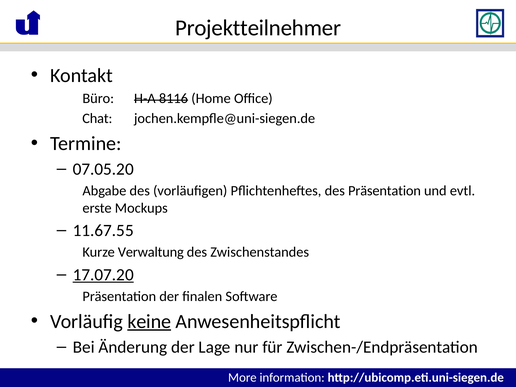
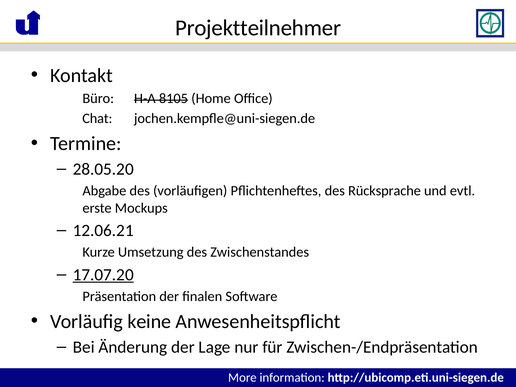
8116: 8116 -> 8105 (173, 99)
07.05.20: 07.05.20 -> 28.05.20 (103, 169)
des Präsentation: Präsentation -> Rücksprache (385, 191)
11.67.55: 11.67.55 -> 12.06.21 (103, 231)
Verwaltung: Verwaltung -> Umsetzung (151, 252)
keine underline: present -> none (149, 321)
